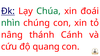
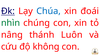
Chúa colour: green -> blue (49, 11)
Cánh: Cánh -> Luôn (72, 35)
quang: quang -> không (46, 47)
